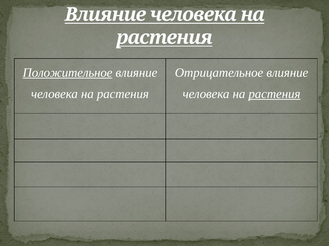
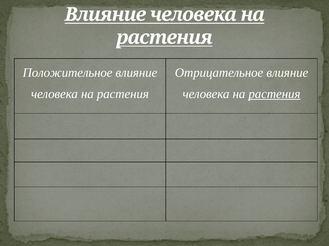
Положительное underline: present -> none (68, 73)
